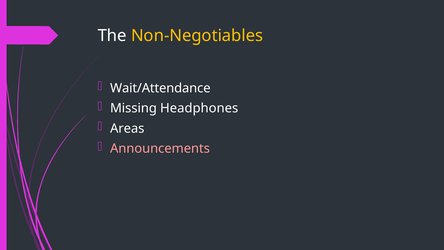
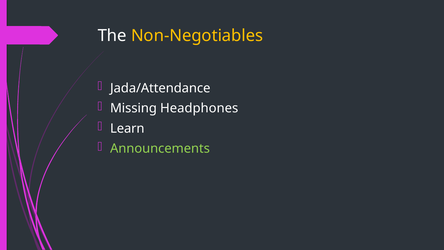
Wait/Attendance: Wait/Attendance -> Jada/Attendance (160, 88)
Areas: Areas -> Learn (127, 128)
Announcements colour: pink -> light green (160, 148)
